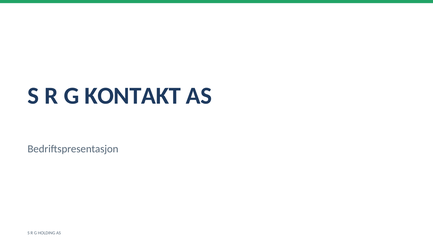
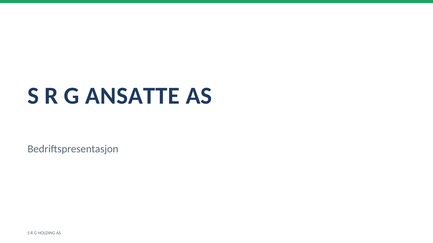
KONTAKT: KONTAKT -> ANSATTE (132, 96)
